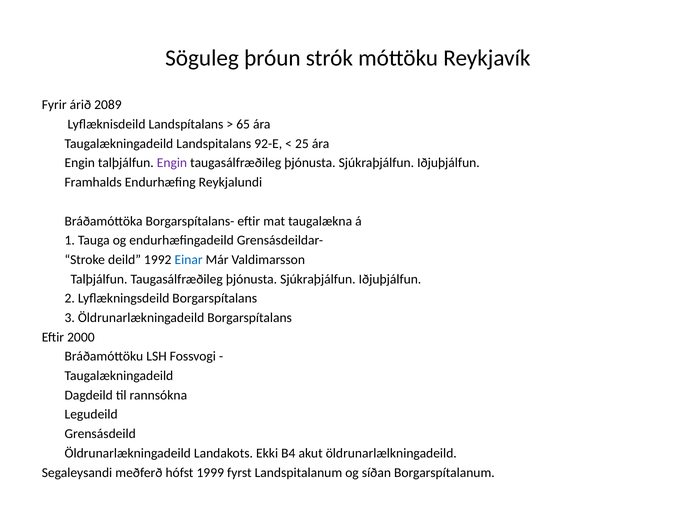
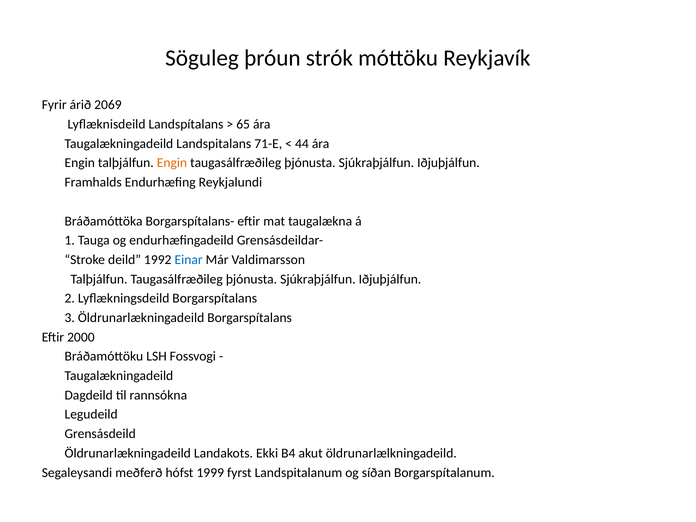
2089: 2089 -> 2069 (108, 105)
92-E: 92-E -> 71-E (268, 144)
25: 25 -> 44 (302, 144)
Engin colour: purple -> orange (172, 163)
